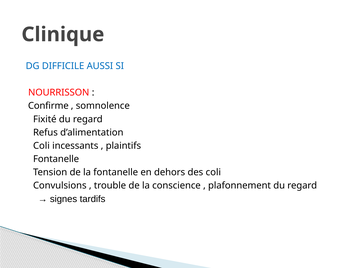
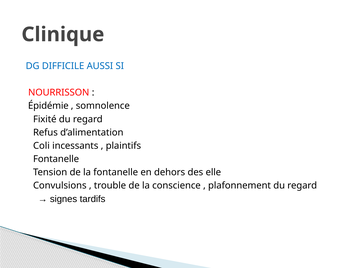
Confirme: Confirme -> Épidémie (48, 106)
des coli: coli -> elle (213, 173)
